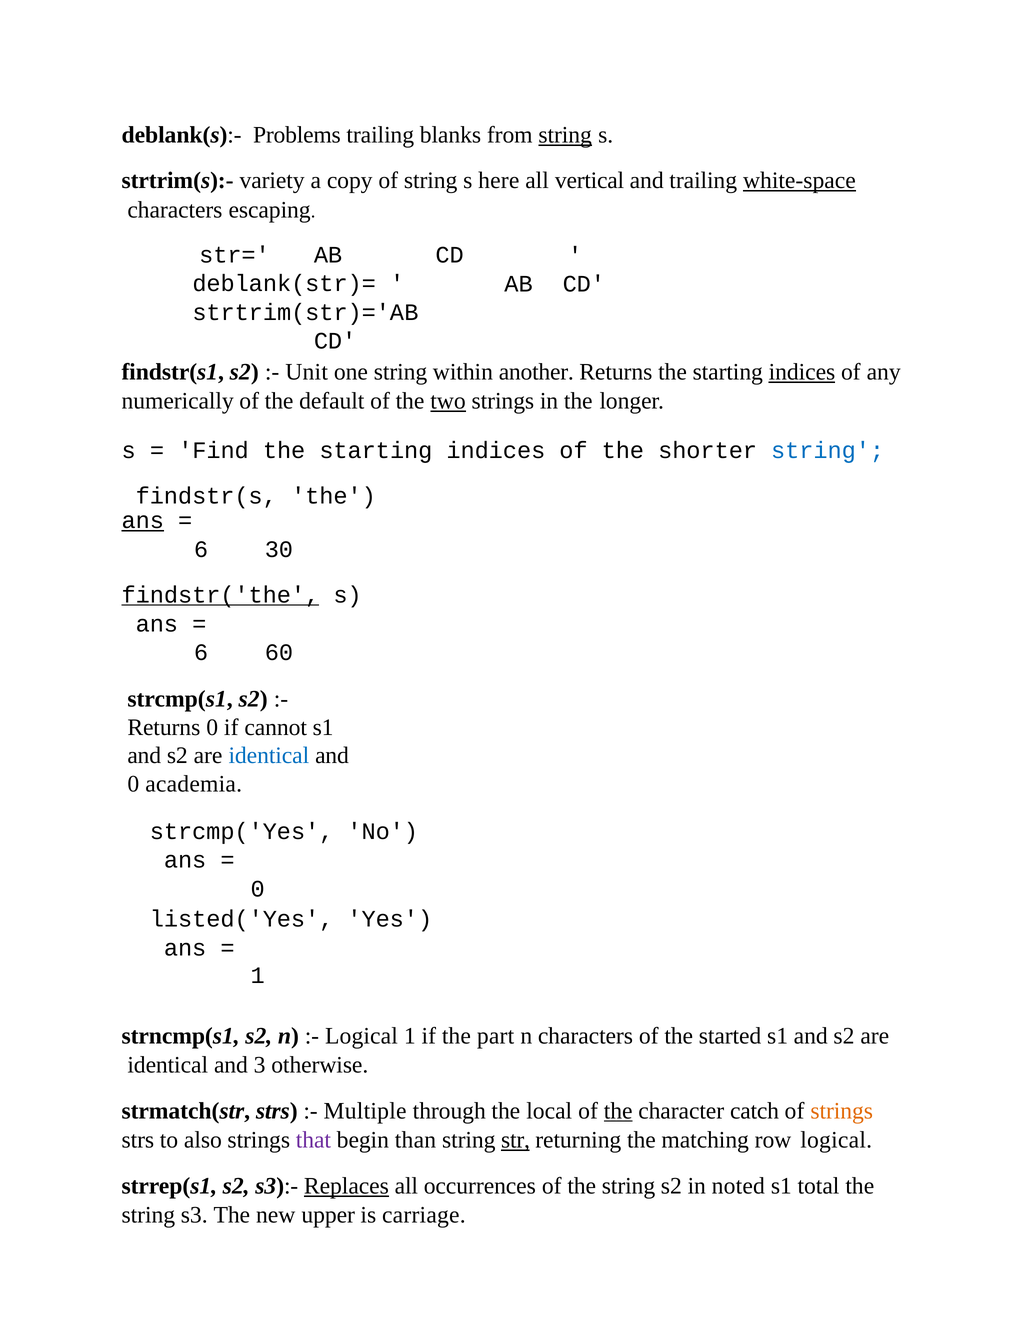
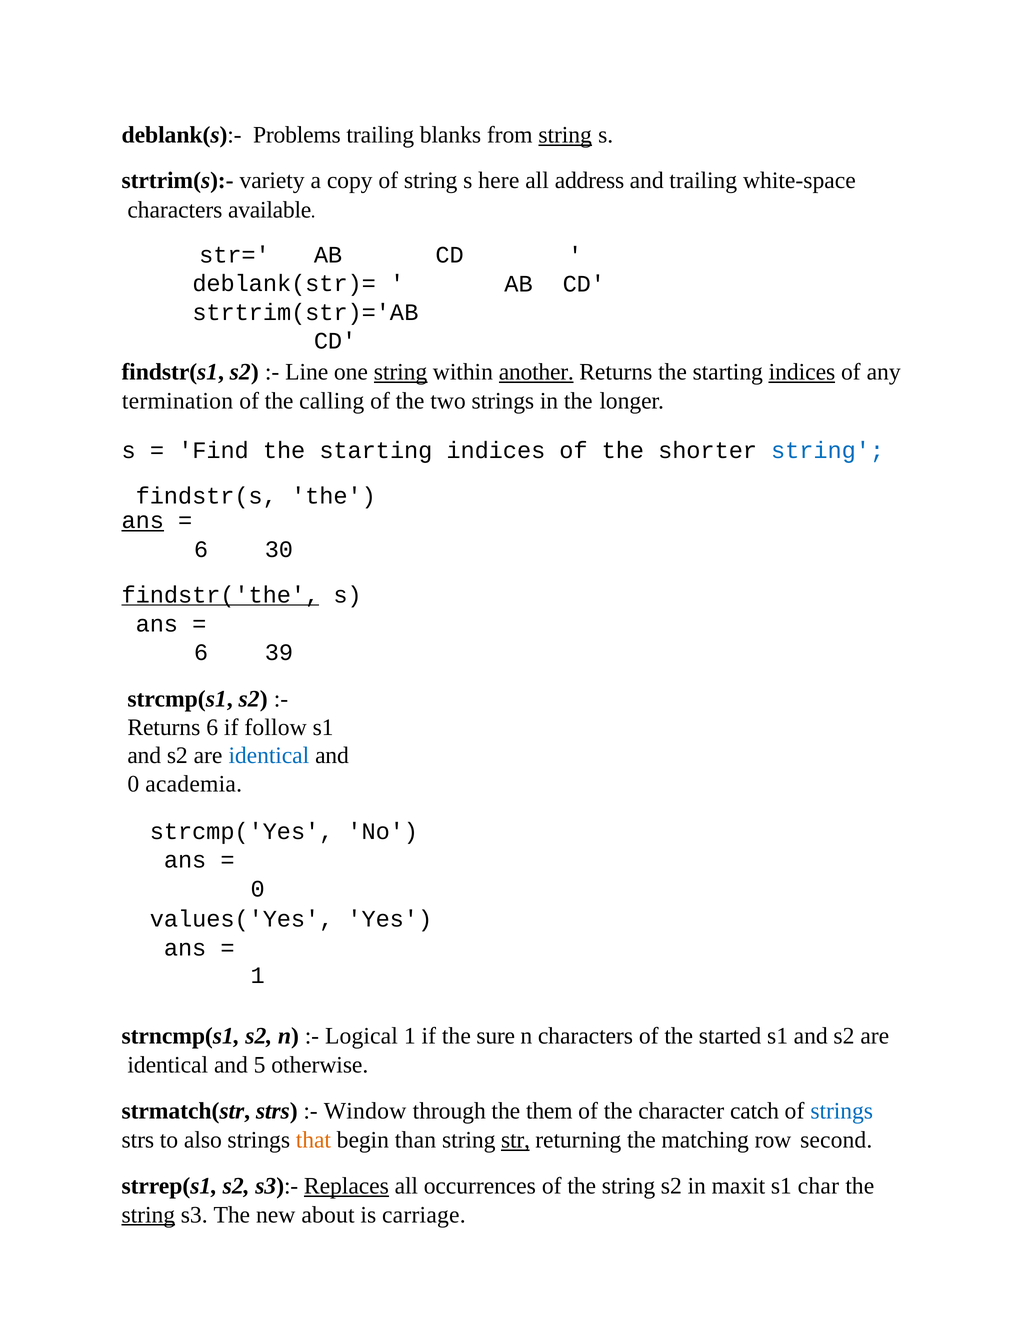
vertical: vertical -> address (590, 181)
white-space underline: present -> none (799, 181)
escaping: escaping -> available (270, 210)
Unit: Unit -> Line (307, 372)
string underline: none -> present (401, 372)
another underline: none -> present (536, 372)
numerically: numerically -> termination (178, 401)
default: default -> calling (332, 401)
two underline: present -> none (448, 401)
60: 60 -> 39 (279, 652)
Returns 0: 0 -> 6 (212, 727)
cannot: cannot -> follow (276, 727)
listed('Yes: listed('Yes -> values('Yes (242, 919)
part: part -> sure (496, 1036)
3: 3 -> 5 (260, 1065)
Multiple: Multiple -> Window (365, 1111)
local: local -> them (549, 1111)
the underline: present -> none (618, 1111)
strings colour: orange -> blue (842, 1111)
that colour: purple -> orange (313, 1140)
row logical: logical -> second (836, 1140)
noted: noted -> maxit (738, 1186)
total: total -> char (818, 1186)
string underline: none -> present (148, 1215)
upper: upper -> about (328, 1215)
